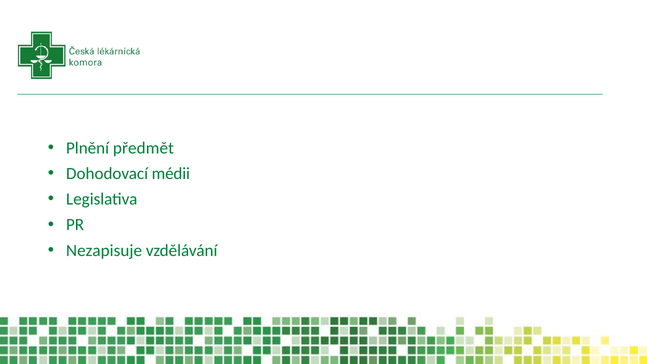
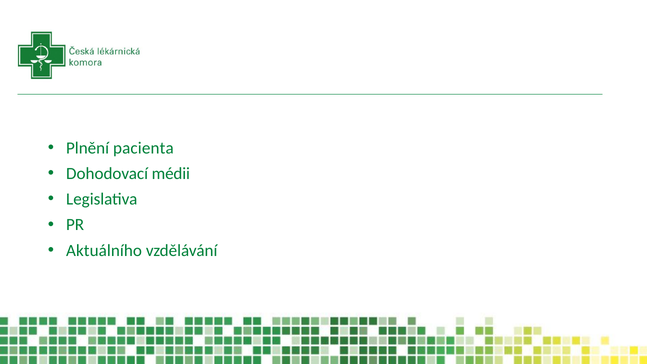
předmět: předmět -> pacienta (143, 148)
Nezapisuje: Nezapisuje -> Aktuálního (104, 250)
